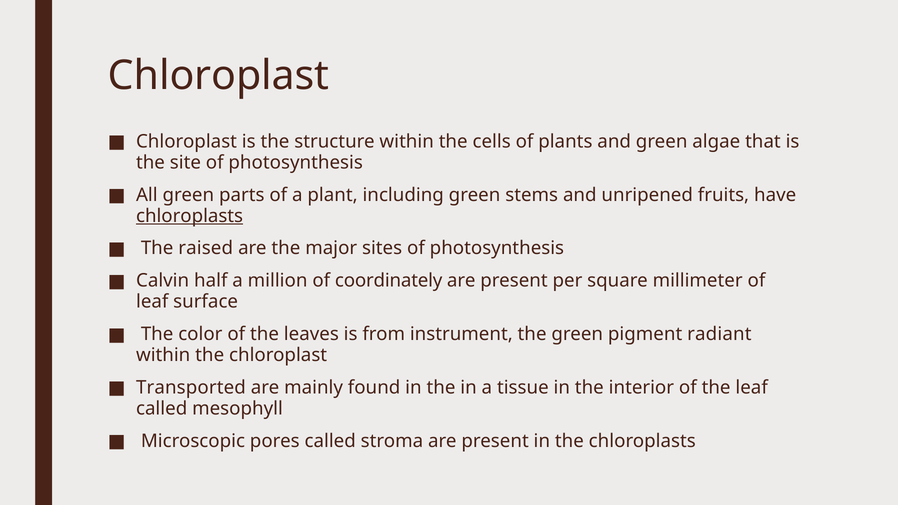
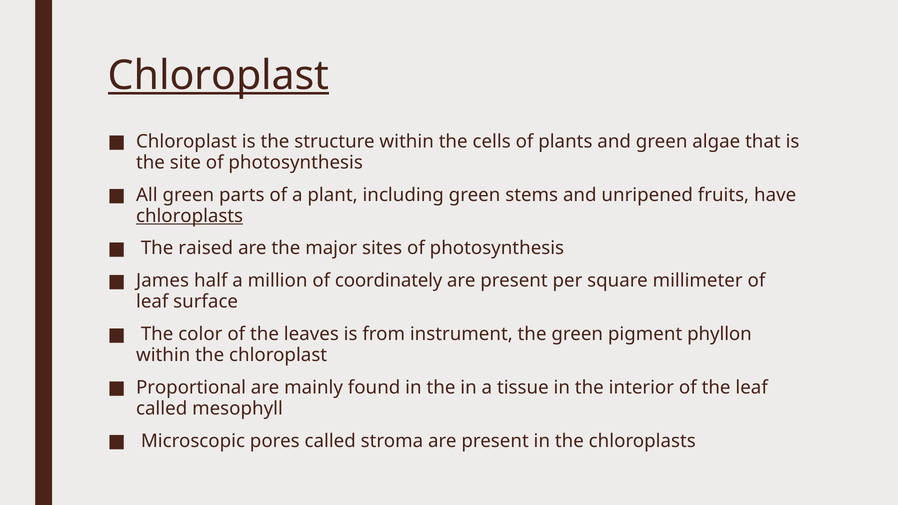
Chloroplast underline: none -> present (219, 75)
Calvin: Calvin -> James (163, 281)
radiant: radiant -> phyllon (719, 334)
Transported: Transported -> Proportional (191, 388)
